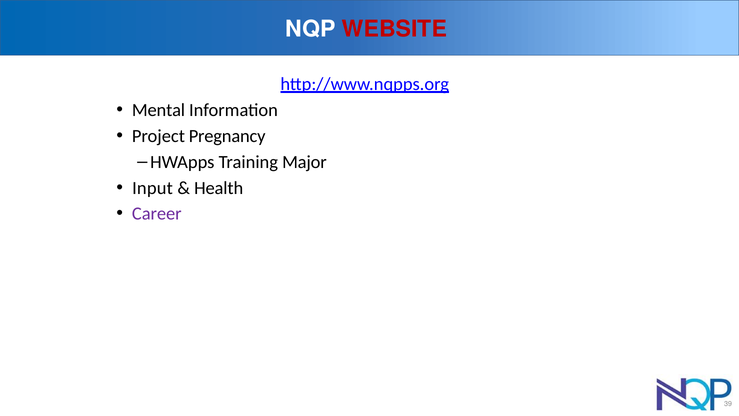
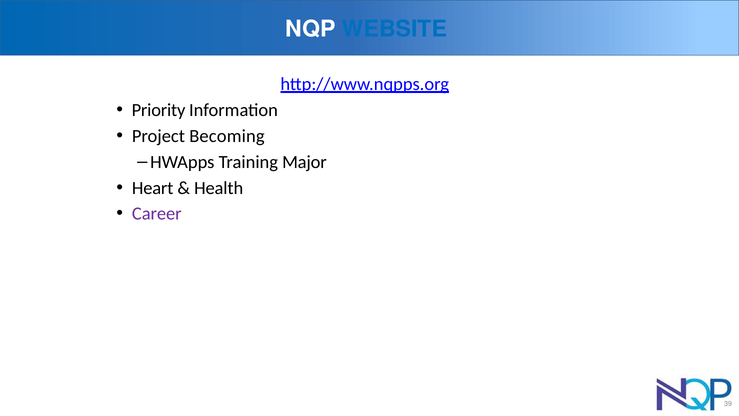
WEBSITE colour: red -> blue (394, 29)
Mental: Mental -> Priority (159, 110)
Pregnancy: Pregnancy -> Becoming (227, 136)
Input: Input -> Heart (153, 188)
